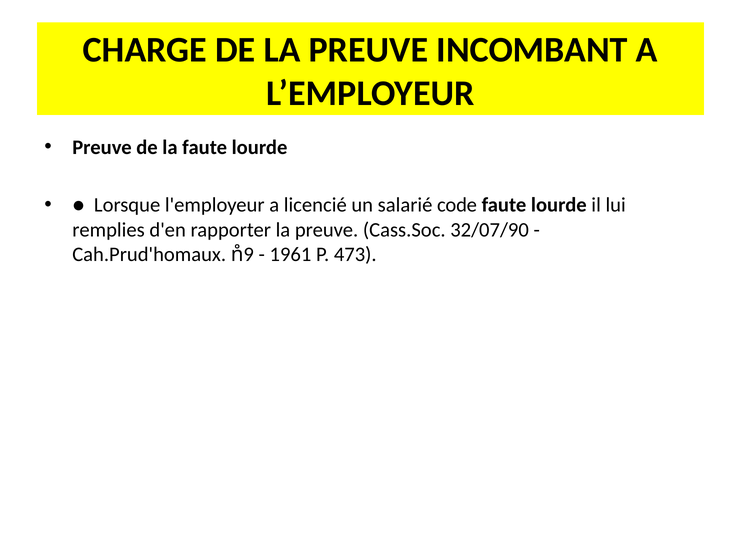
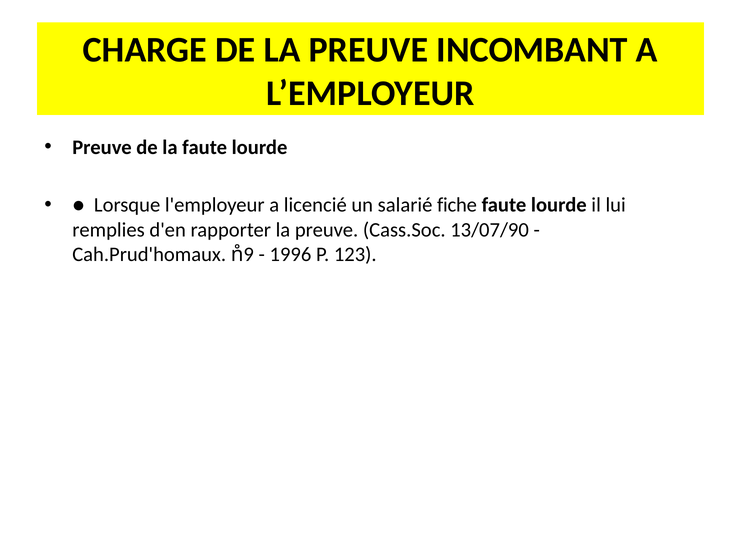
code: code -> fiche (457, 205)
32/07/90: 32/07/90 -> 13/07/90 (490, 230)
1961: 1961 -> 1996 (290, 254)
473: 473 -> 123 (355, 254)
